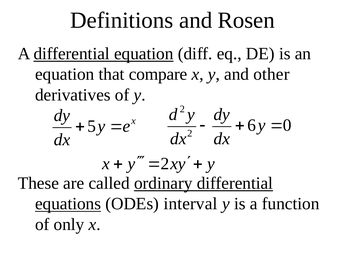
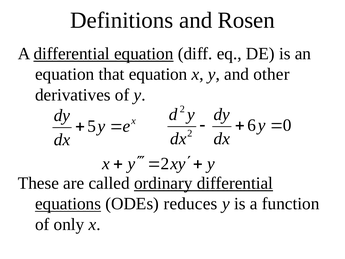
that compare: compare -> equation (158, 74)
interval: interval -> reduces (190, 204)
